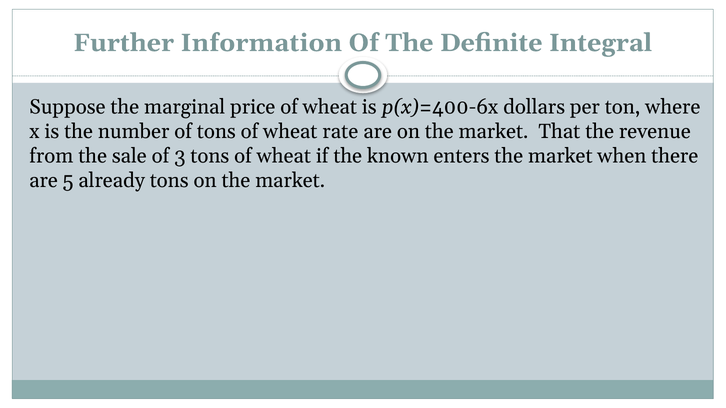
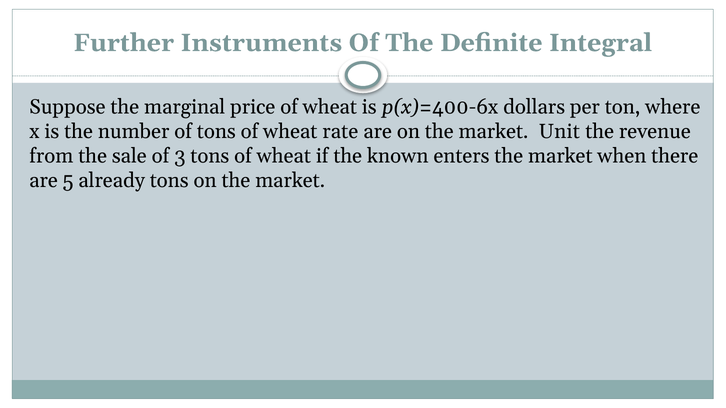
Information: Information -> Instruments (261, 43)
That: That -> Unit (559, 132)
